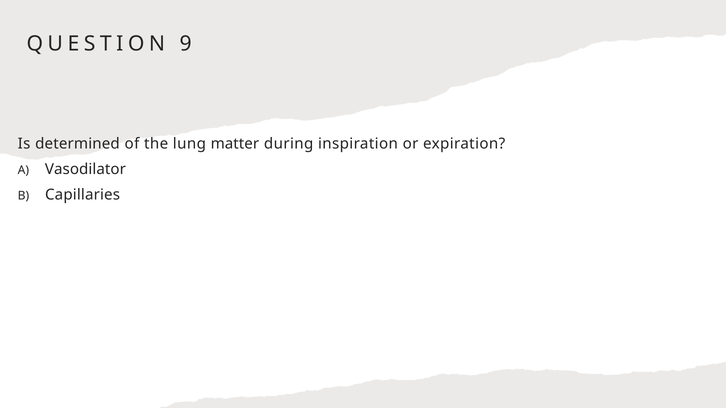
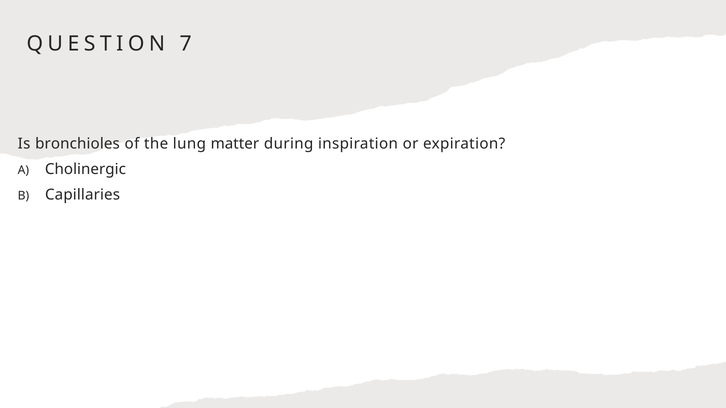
9: 9 -> 7 (186, 44)
determined: determined -> bronchioles (77, 144)
Vasodilator: Vasodilator -> Cholinergic (85, 169)
